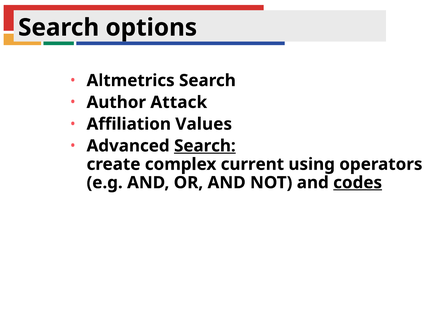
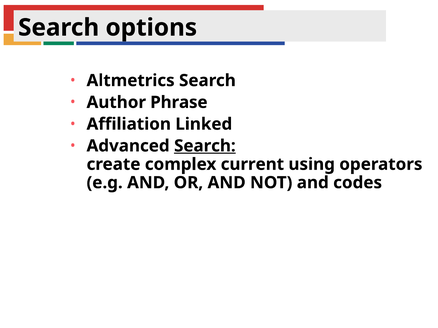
Attack: Attack -> Phrase (179, 102)
Values: Values -> Linked (204, 124)
codes underline: present -> none (358, 183)
